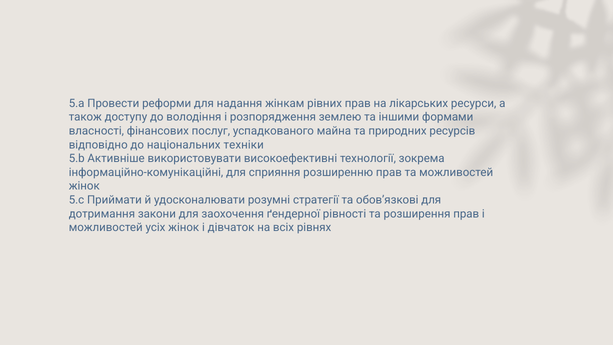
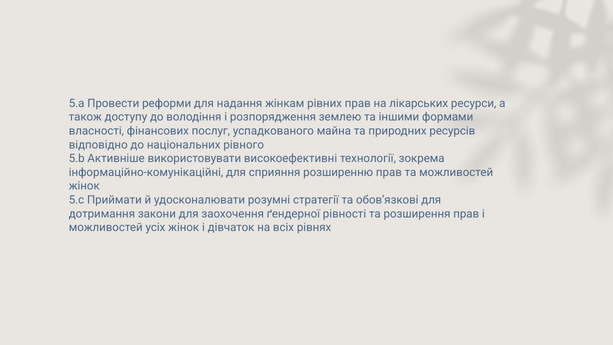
техніки: техніки -> рівного (244, 145)
